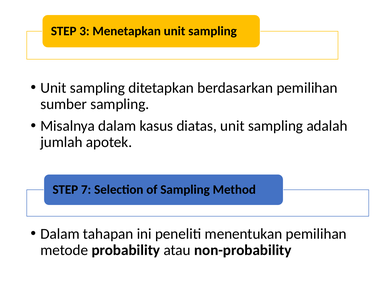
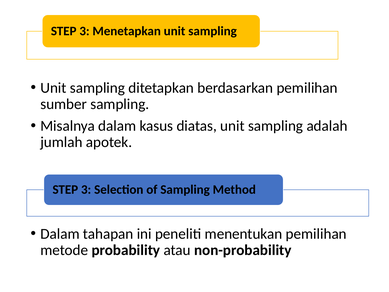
7: 7 -> 3 (86, 190)
